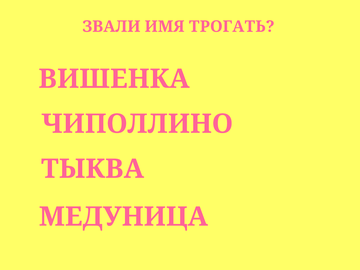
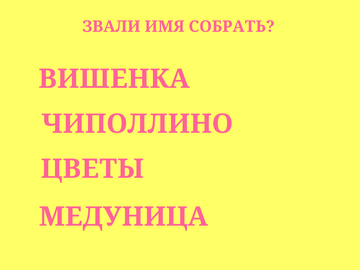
ТРОГАТЬ: ТРОГАТЬ -> СОБРАТЬ (232, 27)
ТЫКВА: ТЫКВА -> ЦВЕТЫ (92, 169)
